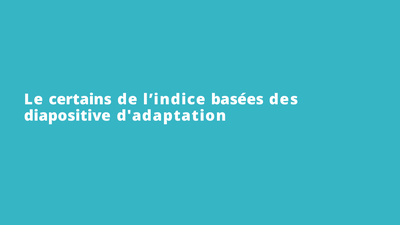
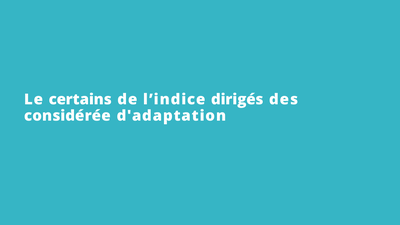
basées: basées -> dirigés (237, 99)
diapositive: diapositive -> considérée (67, 116)
